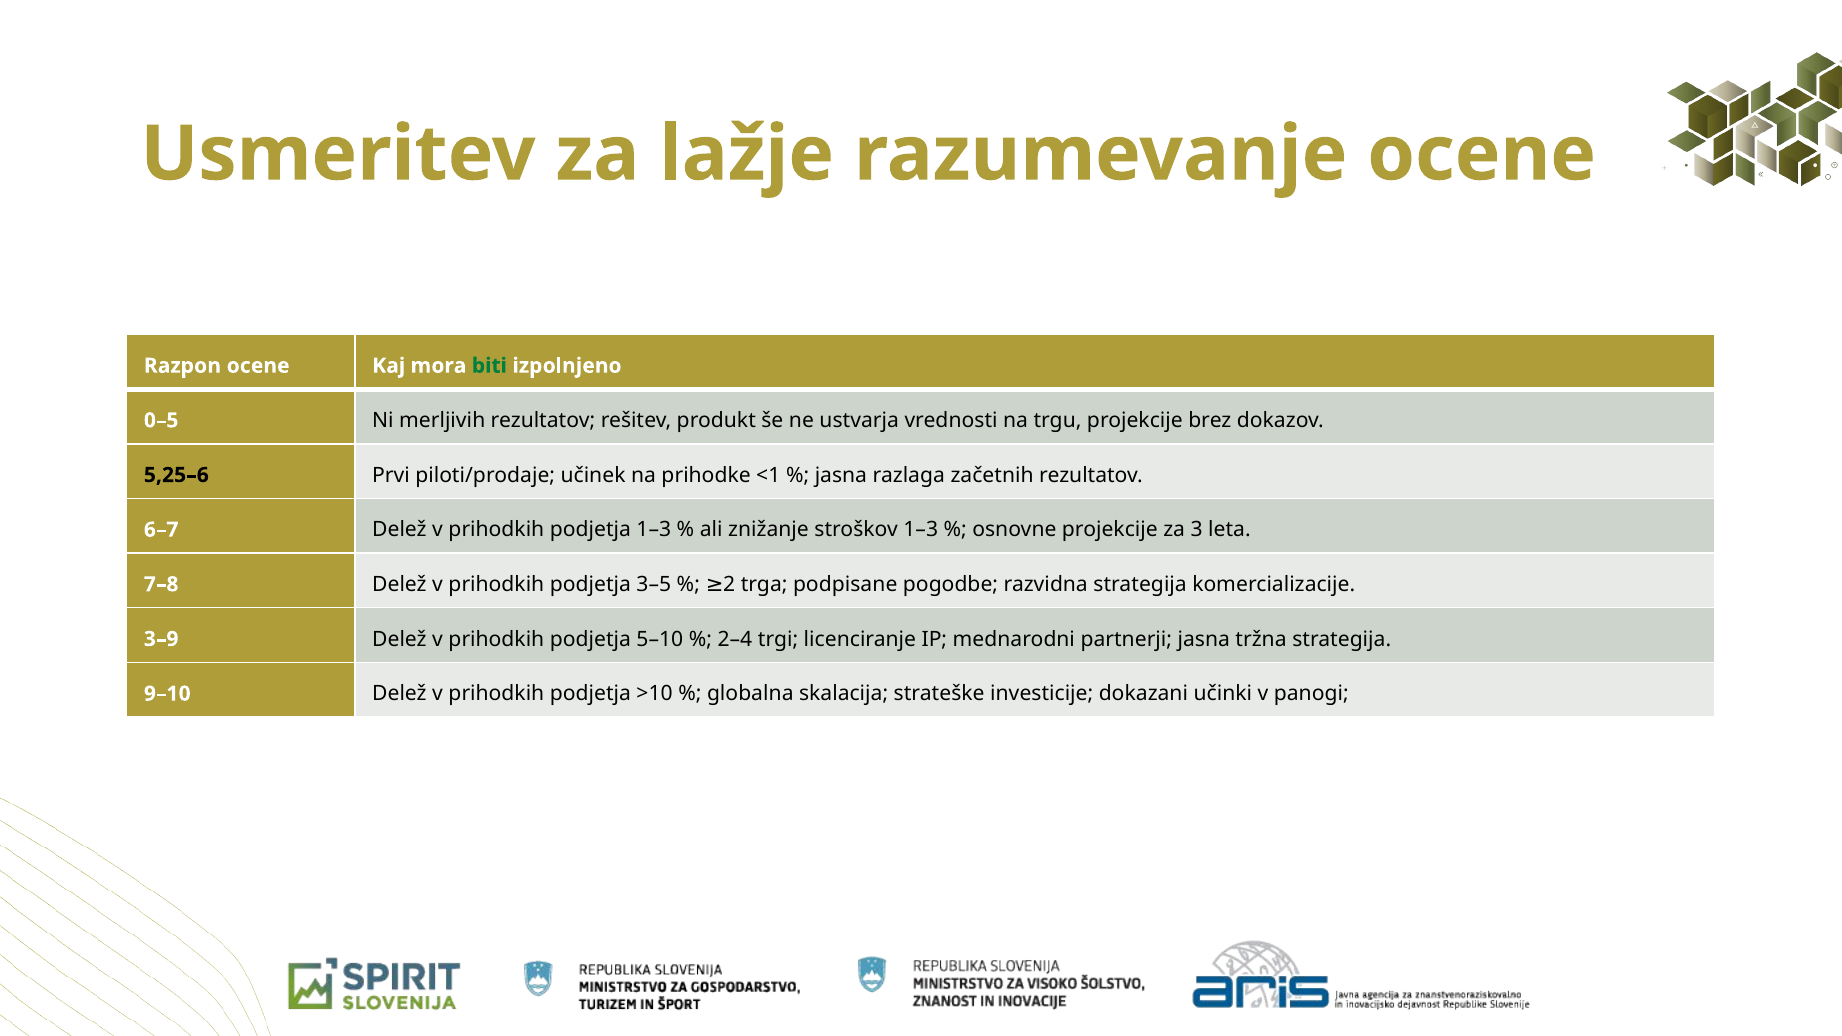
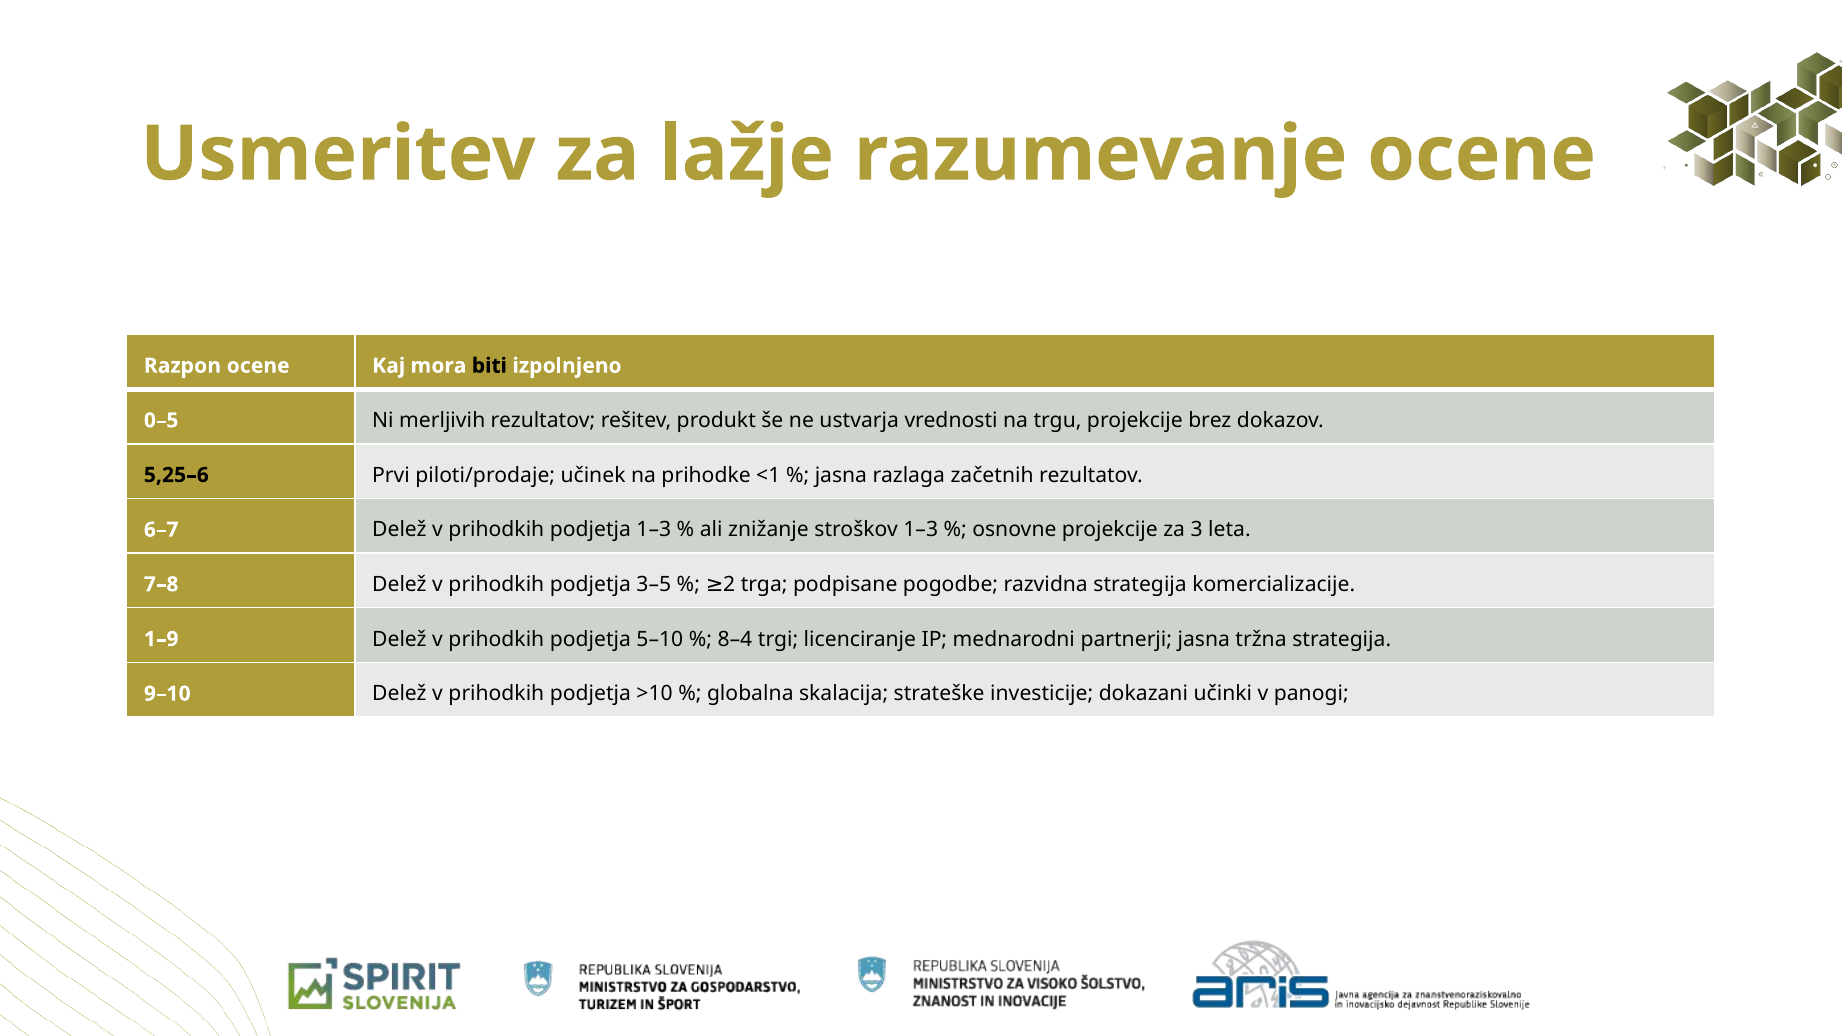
biti colour: green -> black (489, 366)
3–9: 3–9 -> 1–9 (161, 639)
2–4: 2–4 -> 8–4 (735, 639)
